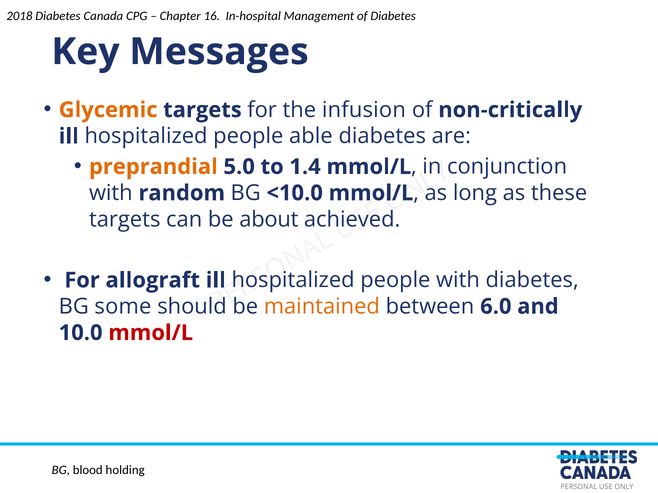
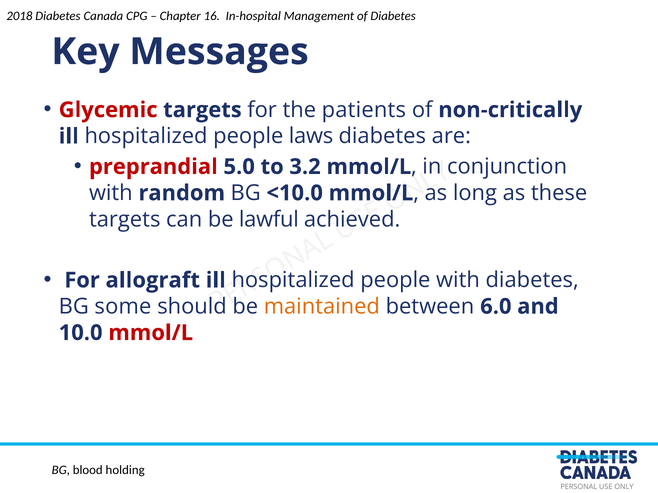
Glycemic colour: orange -> red (108, 110)
infusion: infusion -> patients (364, 110)
able: able -> laws (311, 136)
preprandial colour: orange -> red (153, 167)
1.4: 1.4 -> 3.2 (305, 167)
about: about -> lawful (269, 220)
